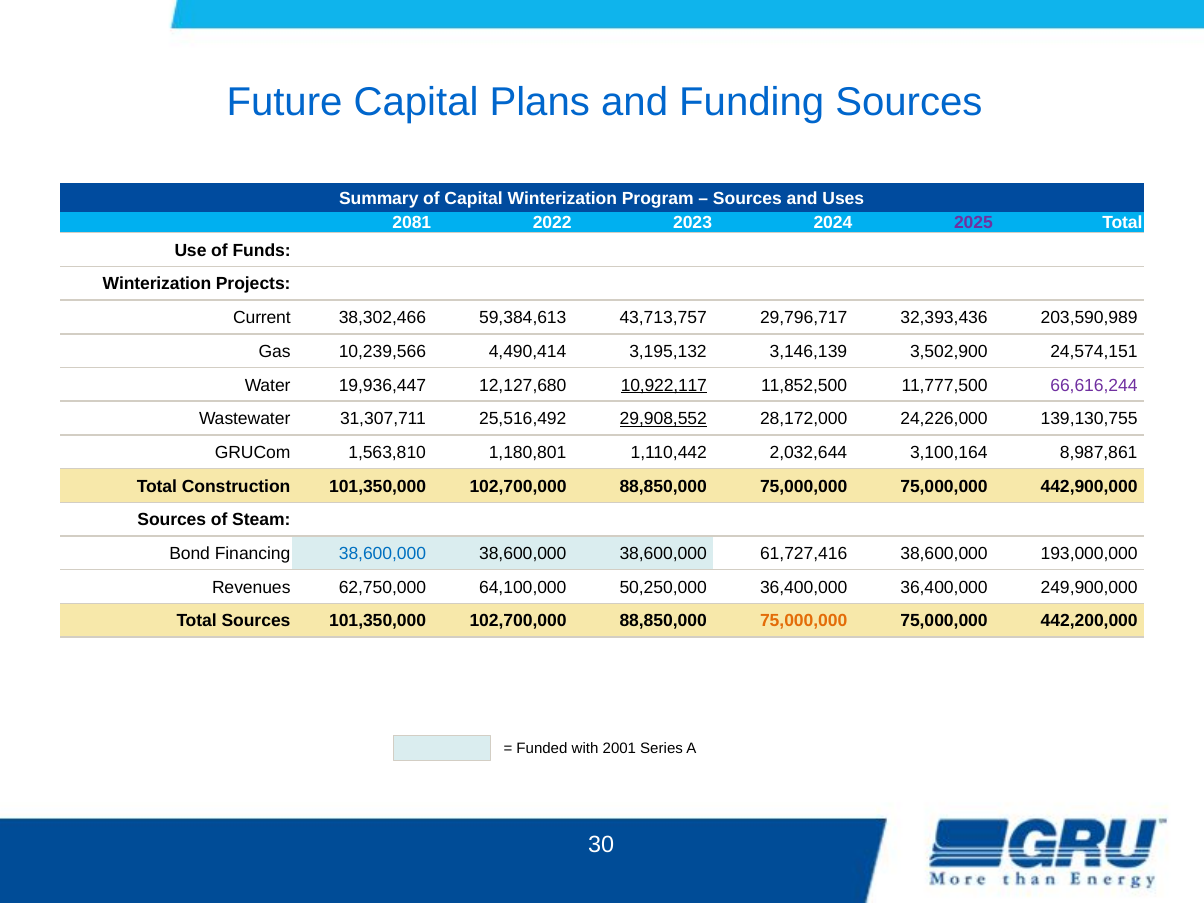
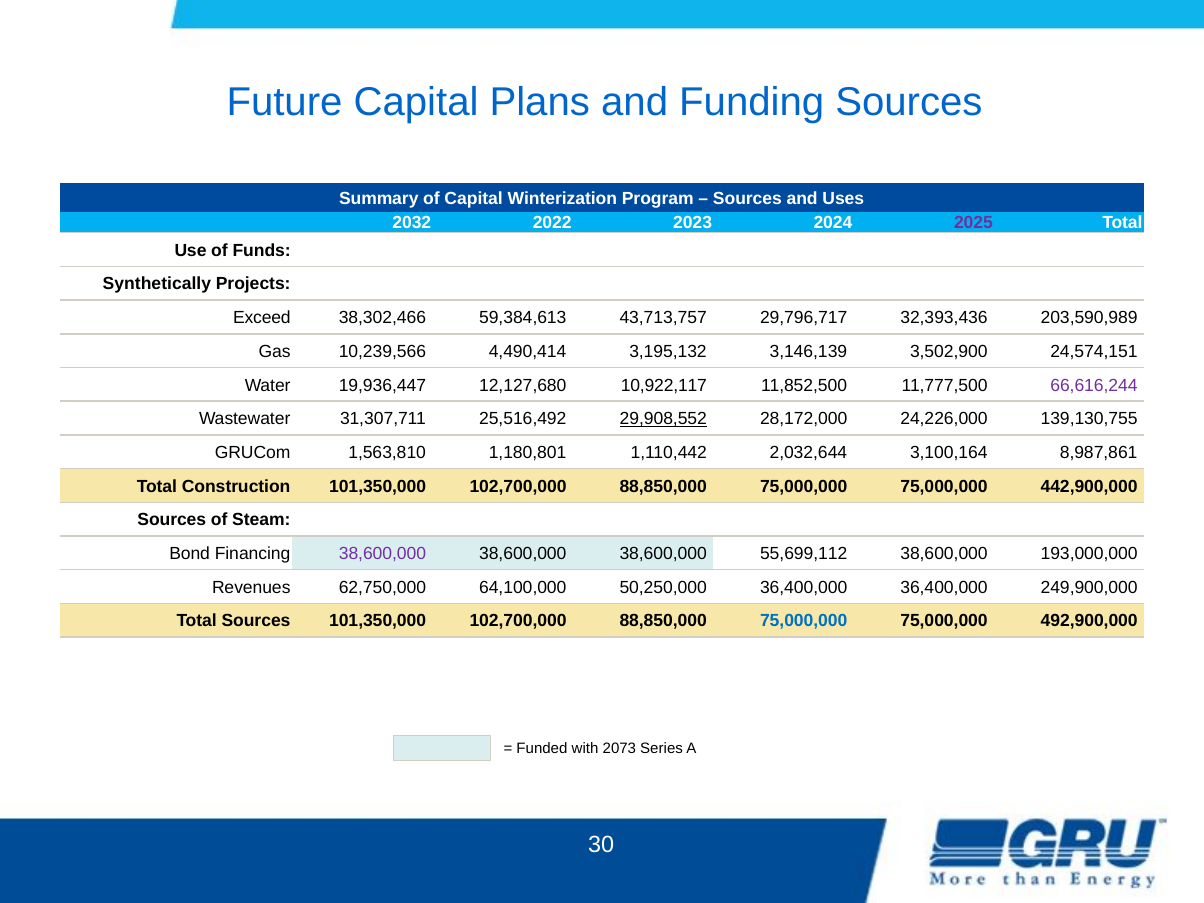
2081: 2081 -> 2032 (412, 223)
Winterization: Winterization -> Synthetically (157, 284)
Current: Current -> Exceed (262, 318)
10,922,117 underline: present -> none (664, 385)
38,600,000 colour: blue -> purple (382, 554)
61,727,416: 61,727,416 -> 55,699,112 (804, 554)
75,000,000 colour: orange -> blue (804, 621)
442,200,000: 442,200,000 -> 492,900,000 (1089, 621)
2001: 2001 -> 2073 (619, 749)
